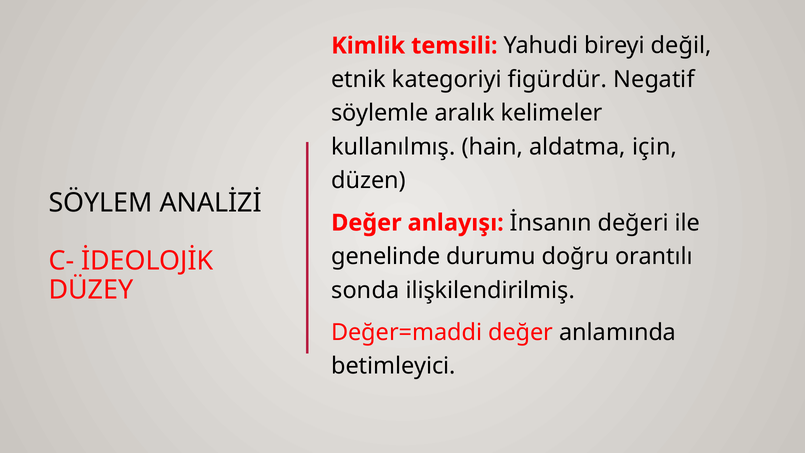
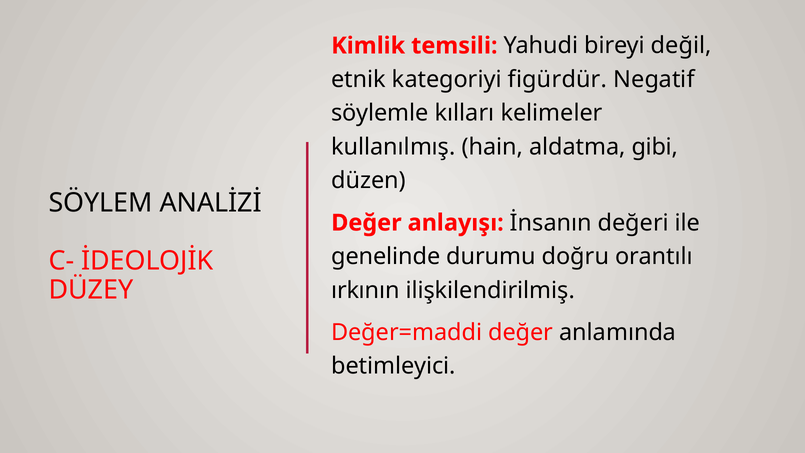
aralık: aralık -> kılları (465, 113)
için: için -> gibi (655, 147)
sonda: sonda -> ırkının (365, 290)
